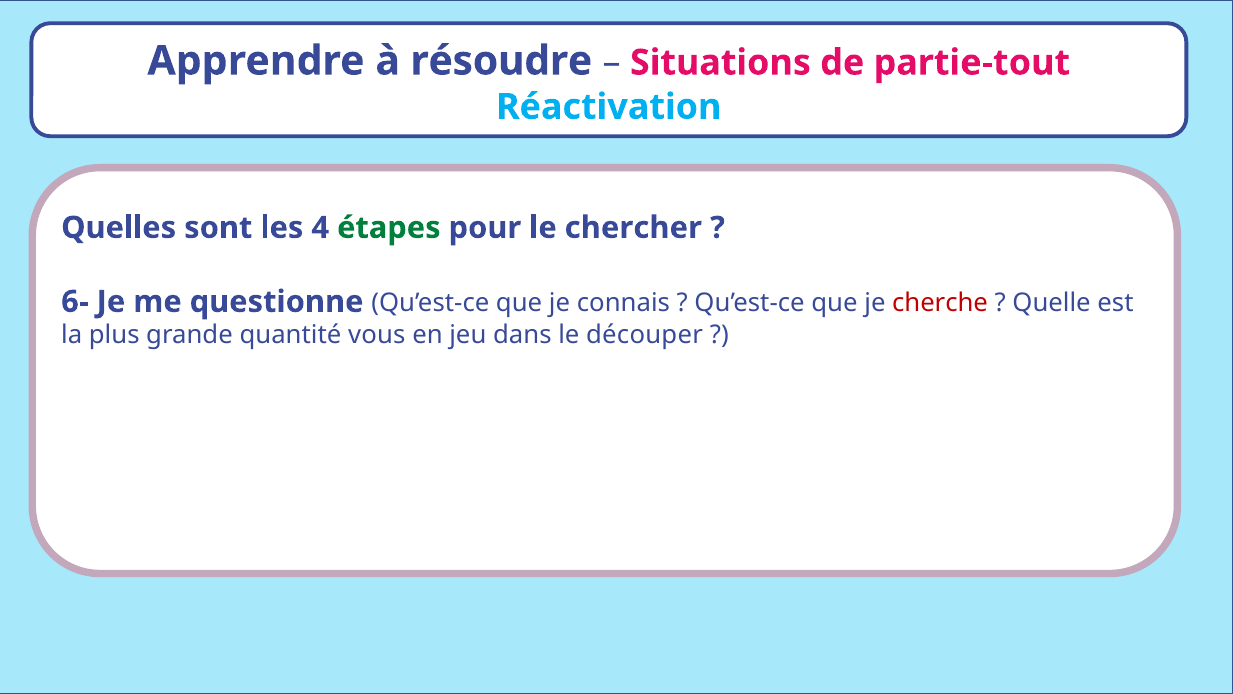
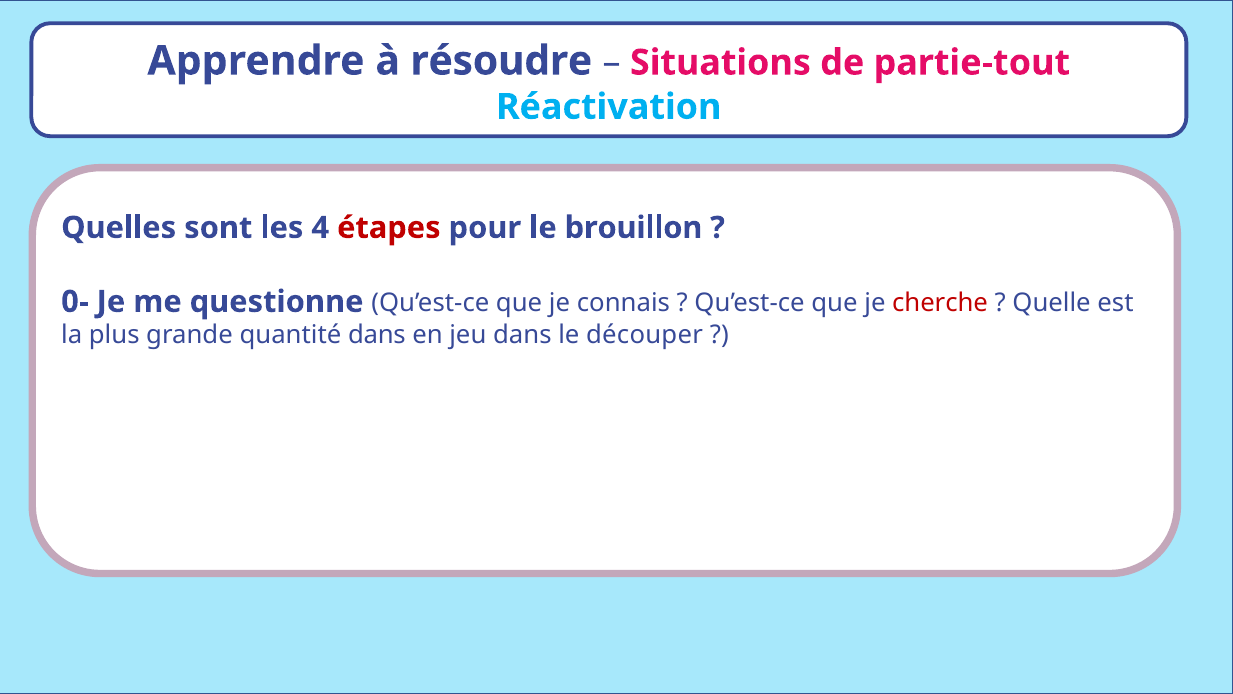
étapes colour: green -> red (389, 228)
chercher: chercher -> brouillon (634, 228)
6-: 6- -> 0- (75, 302)
quantité vous: vous -> dans (377, 335)
